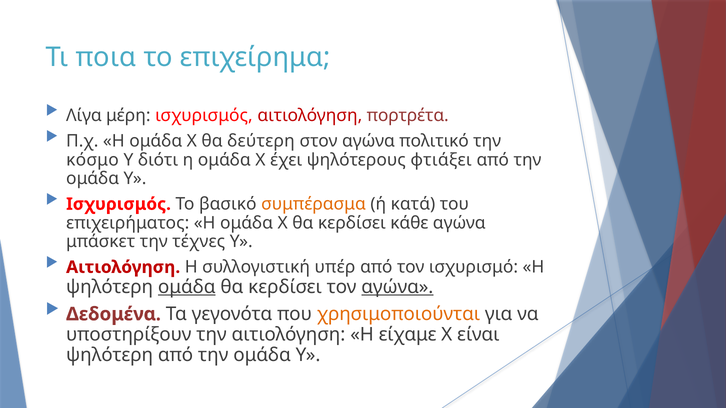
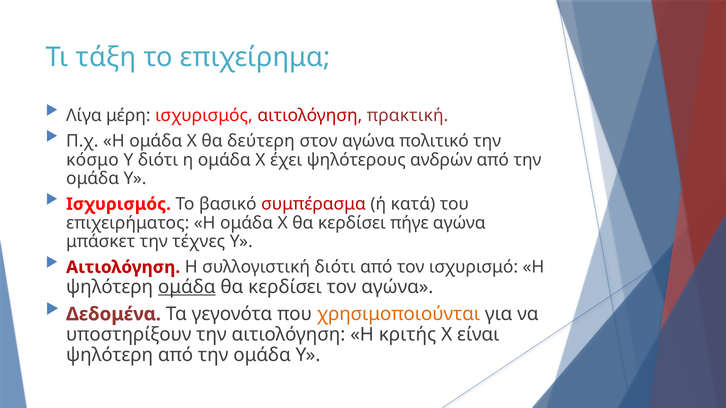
ποια: ποια -> τάξη (106, 57)
πορτρέτα: πορτρέτα -> πρακτική (408, 116)
φτιάξει: φτιάξει -> ανδρών (441, 160)
συμπέρασμα colour: orange -> red (314, 204)
κάθε: κάθε -> πήγε (409, 223)
συλλογιστική υπέρ: υπέρ -> διότι (335, 267)
αγώνα underline: present -> none (397, 287)
είχαμε: είχαμε -> κριτής (408, 335)
